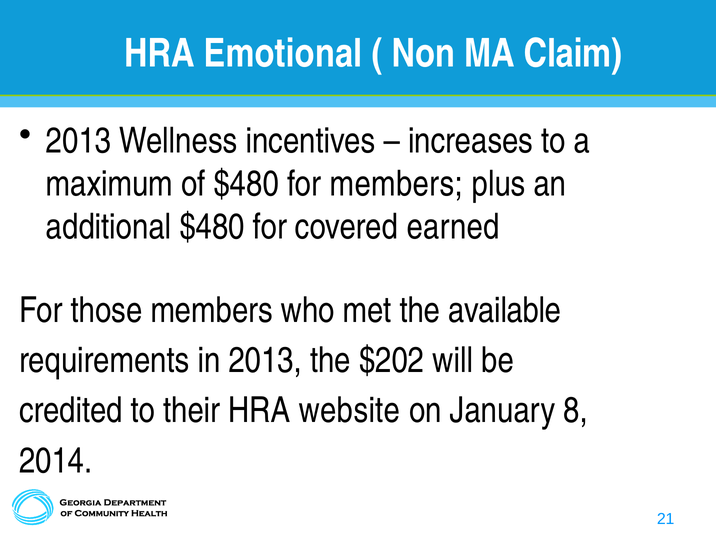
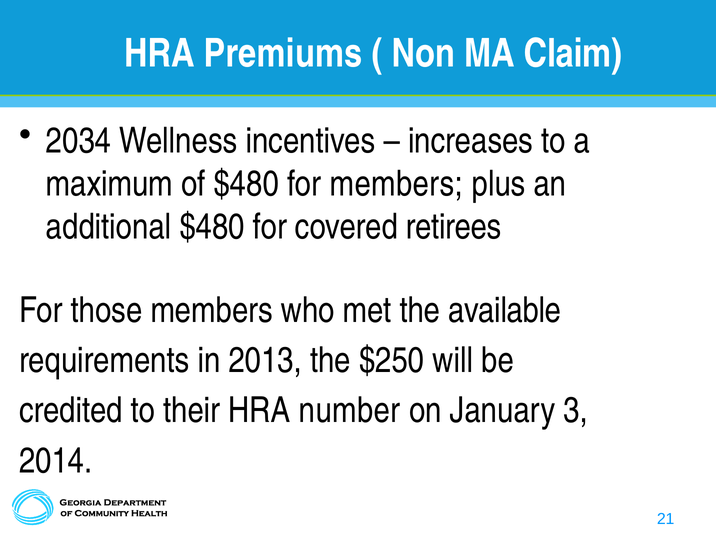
Emotional: Emotional -> Premiums (283, 53)
2013: 2013 -> 2034 (79, 141)
earned: earned -> retirees (454, 227)
$202: $202 -> $250 (392, 361)
website: website -> number (349, 411)
8: 8 -> 3 (576, 411)
